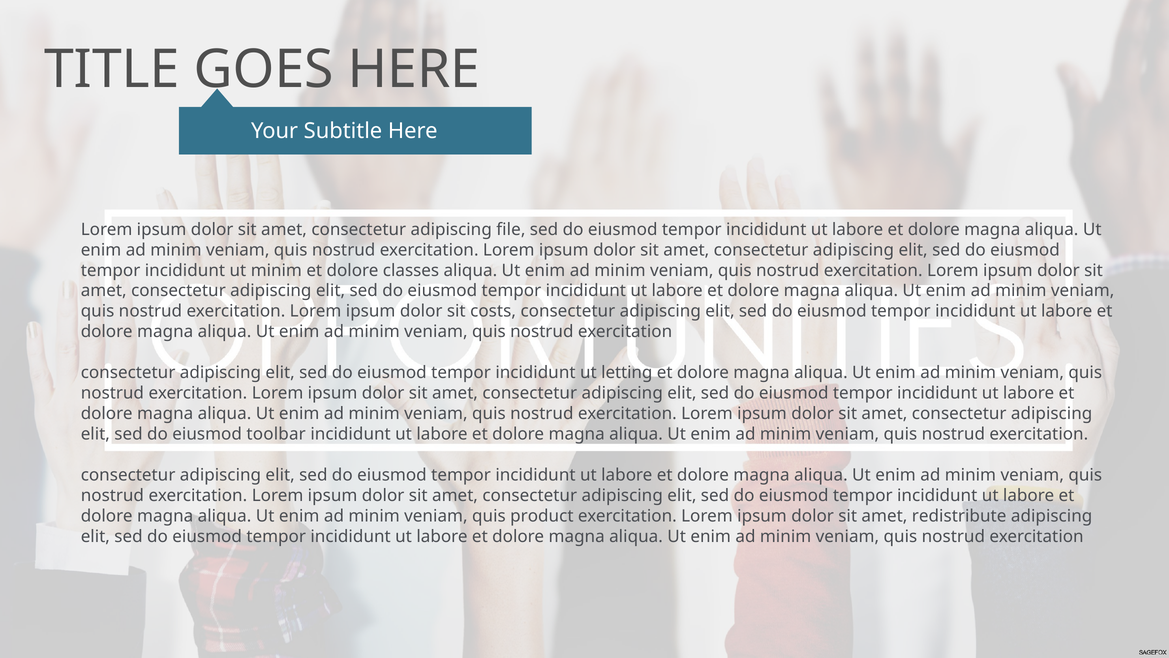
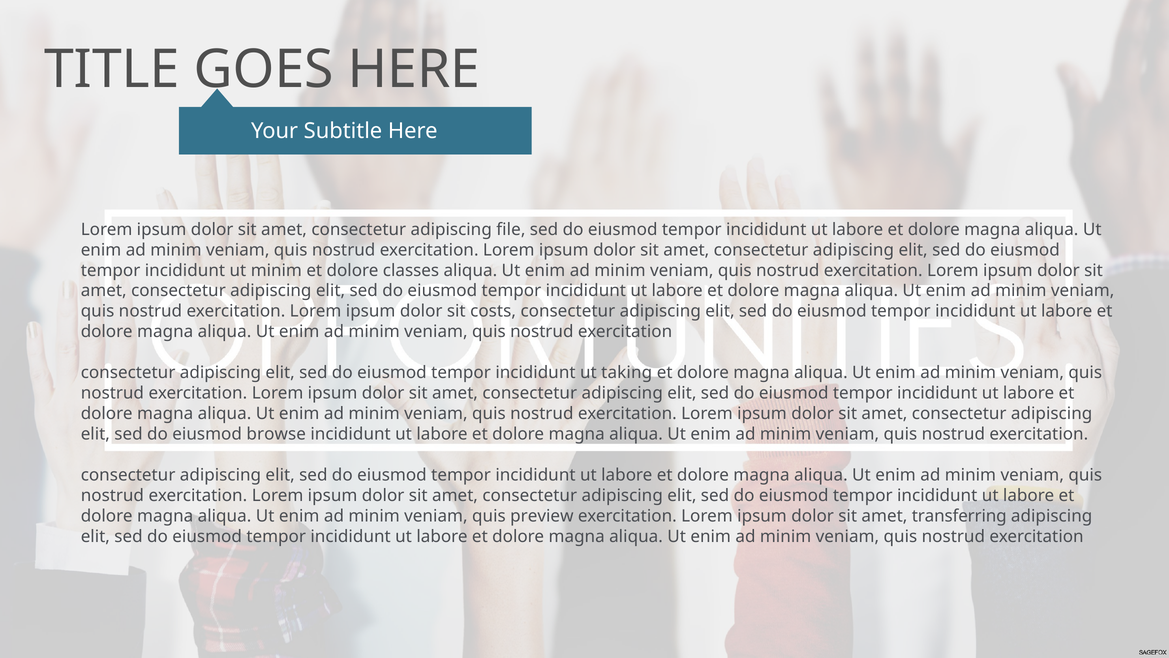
letting: letting -> taking (627, 373)
toolbar: toolbar -> browse (276, 434)
product: product -> preview (542, 516)
redistribute: redistribute -> transferring (959, 516)
